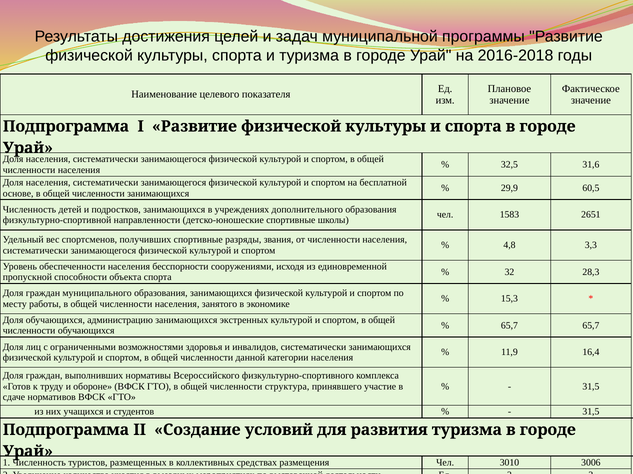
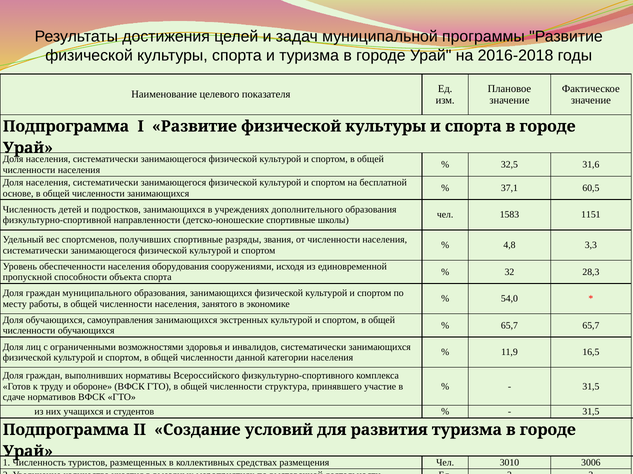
29,9: 29,9 -> 37,1 (509, 188)
2651: 2651 -> 1151 (591, 215)
бесспорности: бесспорности -> оборудования (181, 267)
15,3: 15,3 -> 54,0 (509, 299)
администрацию: администрацию -> самоуправления (120, 321)
16,4: 16,4 -> 16,5 (591, 353)
